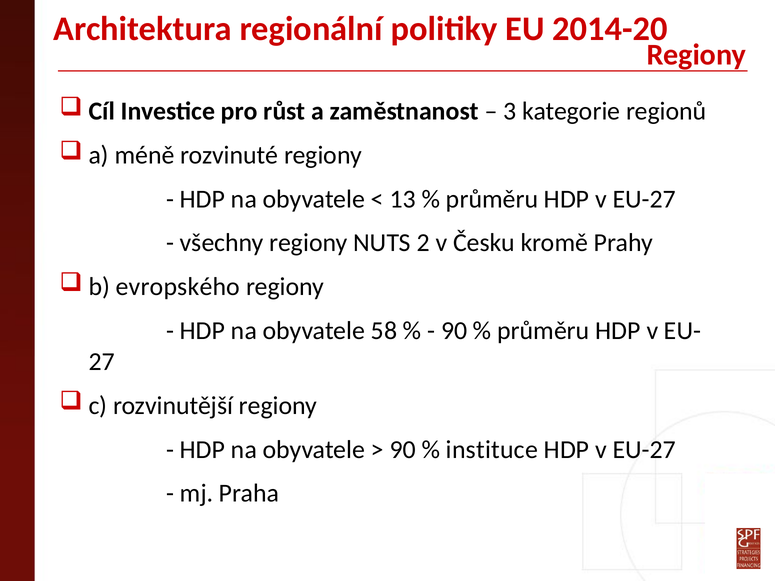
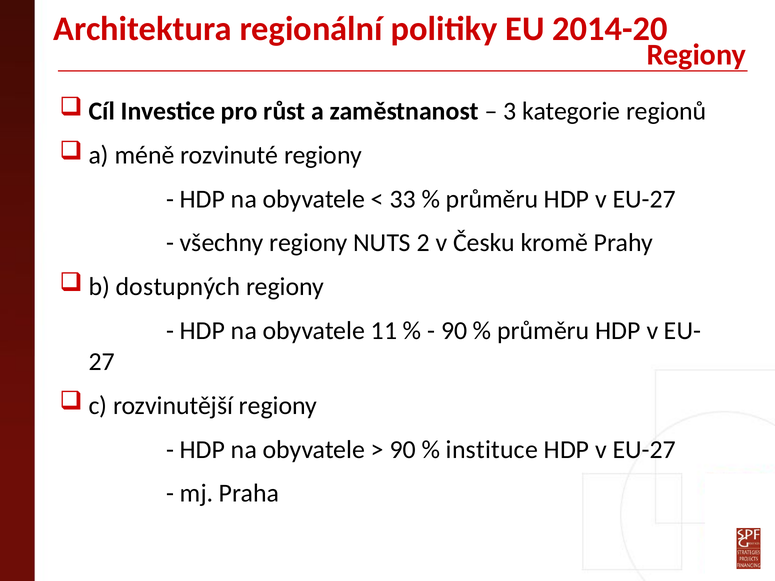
13: 13 -> 33 (403, 199)
evropského: evropského -> dostupných (178, 287)
58: 58 -> 11 (384, 331)
